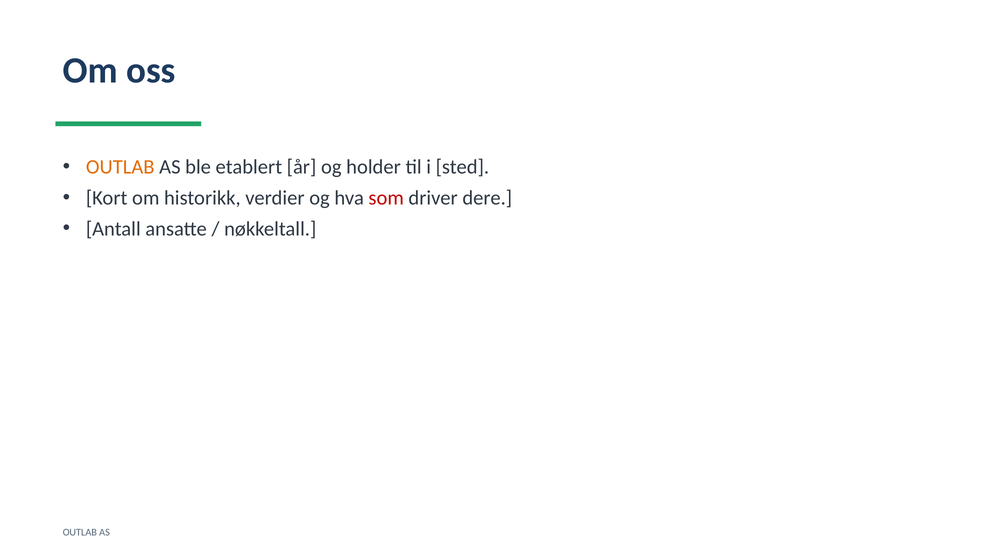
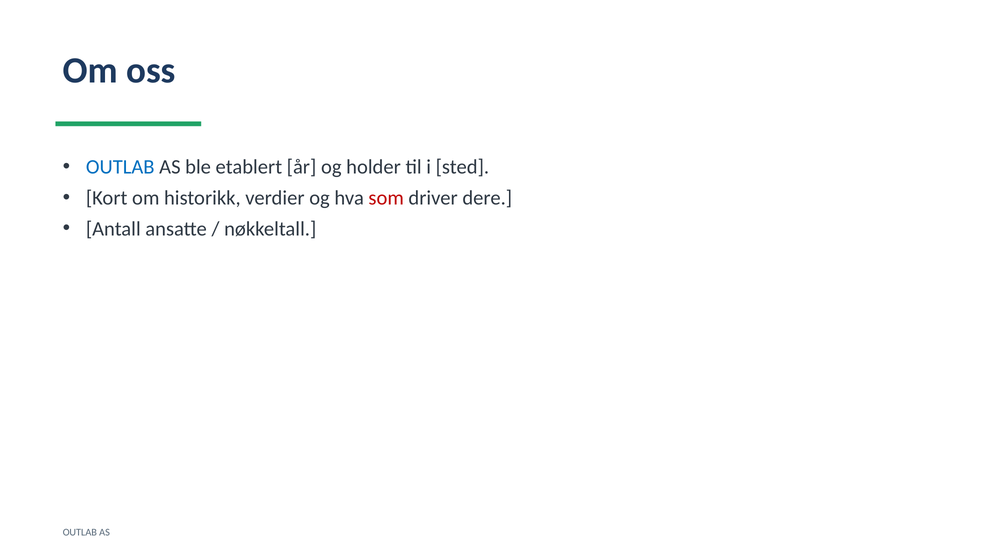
OUTLAB colour: orange -> blue (120, 167)
